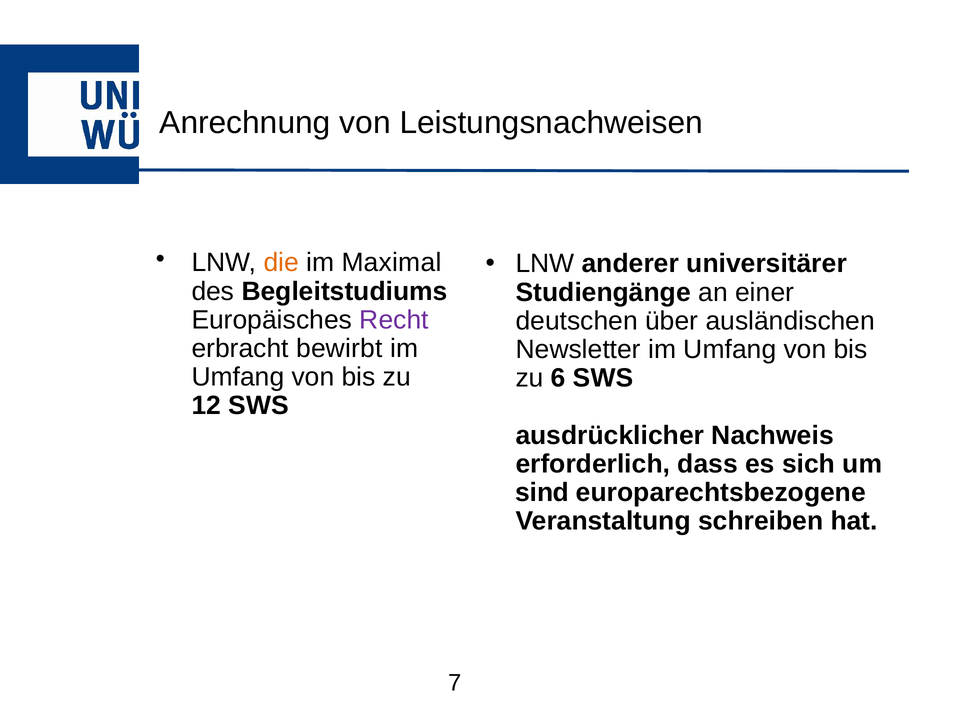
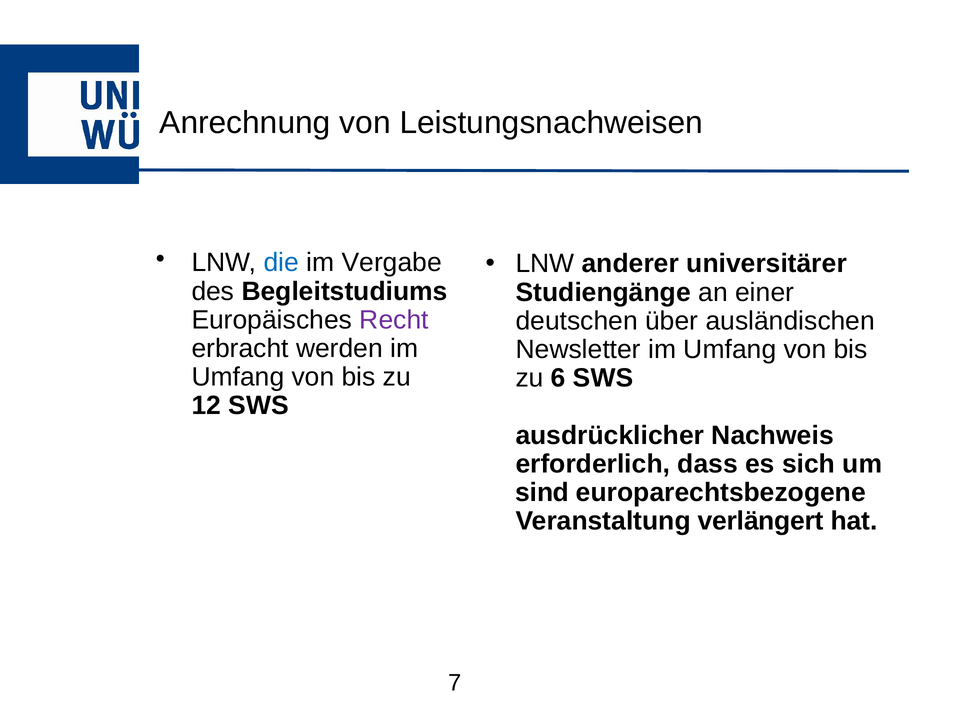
die colour: orange -> blue (281, 263)
Maximal: Maximal -> Vergabe (392, 263)
bewirbt: bewirbt -> werden (339, 348)
schreiben: schreiben -> verlängert (761, 521)
